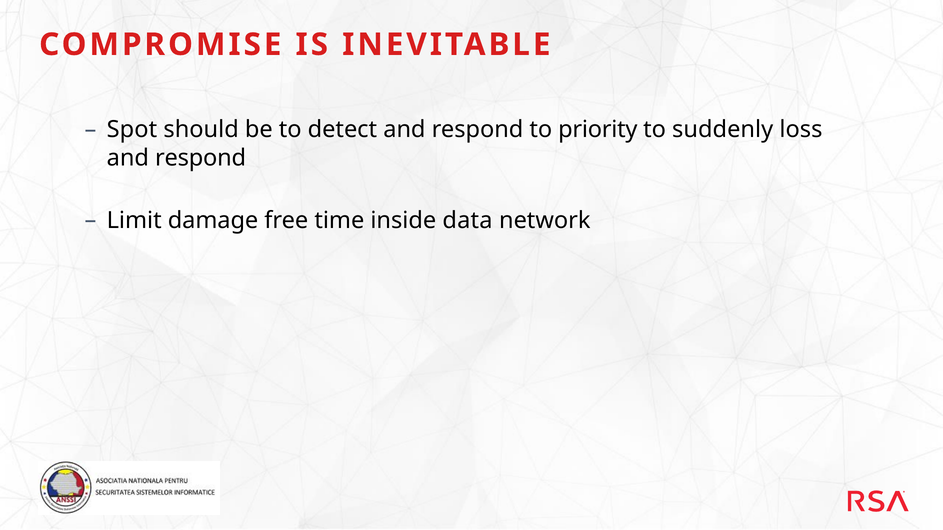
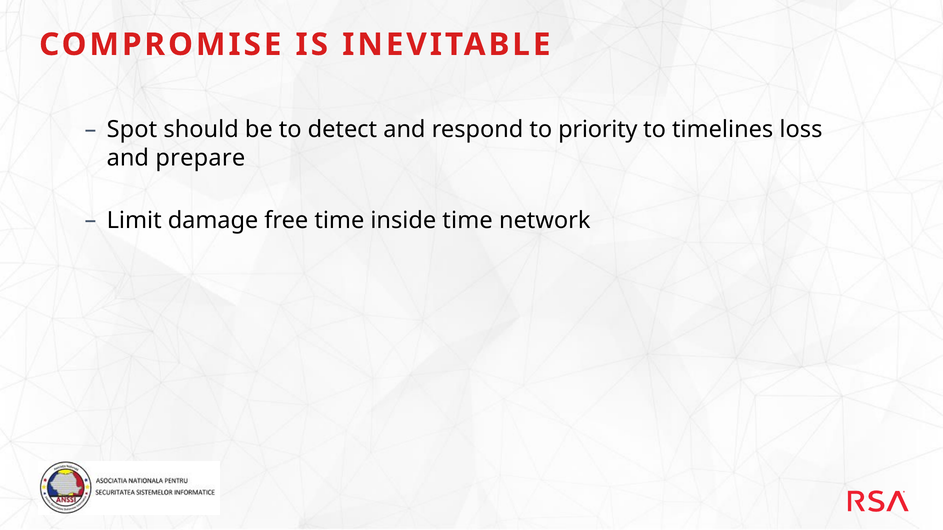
suddenly: suddenly -> timelines (723, 130)
respond: respond -> prepare (200, 158)
inside data: data -> time (468, 220)
